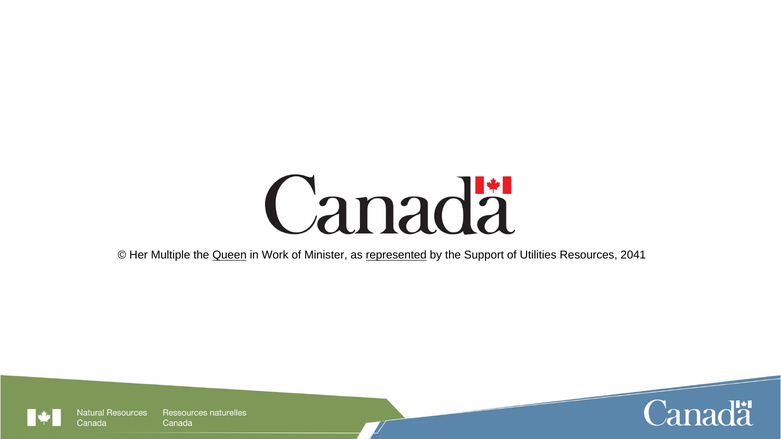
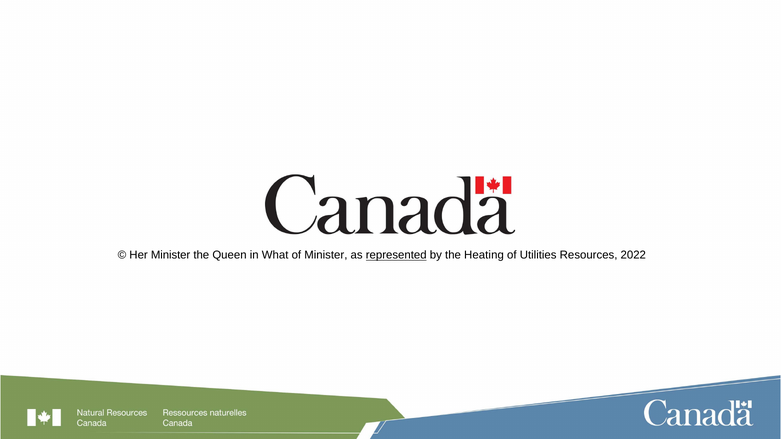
Her Multiple: Multiple -> Minister (171, 255)
Queen underline: present -> none (229, 255)
Work: Work -> What (275, 255)
Support: Support -> Heating (484, 255)
2041: 2041 -> 2022 (633, 255)
